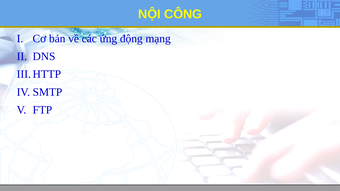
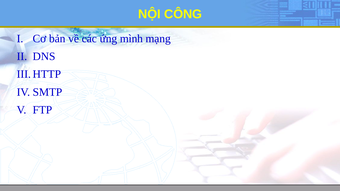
động: động -> mình (131, 39)
